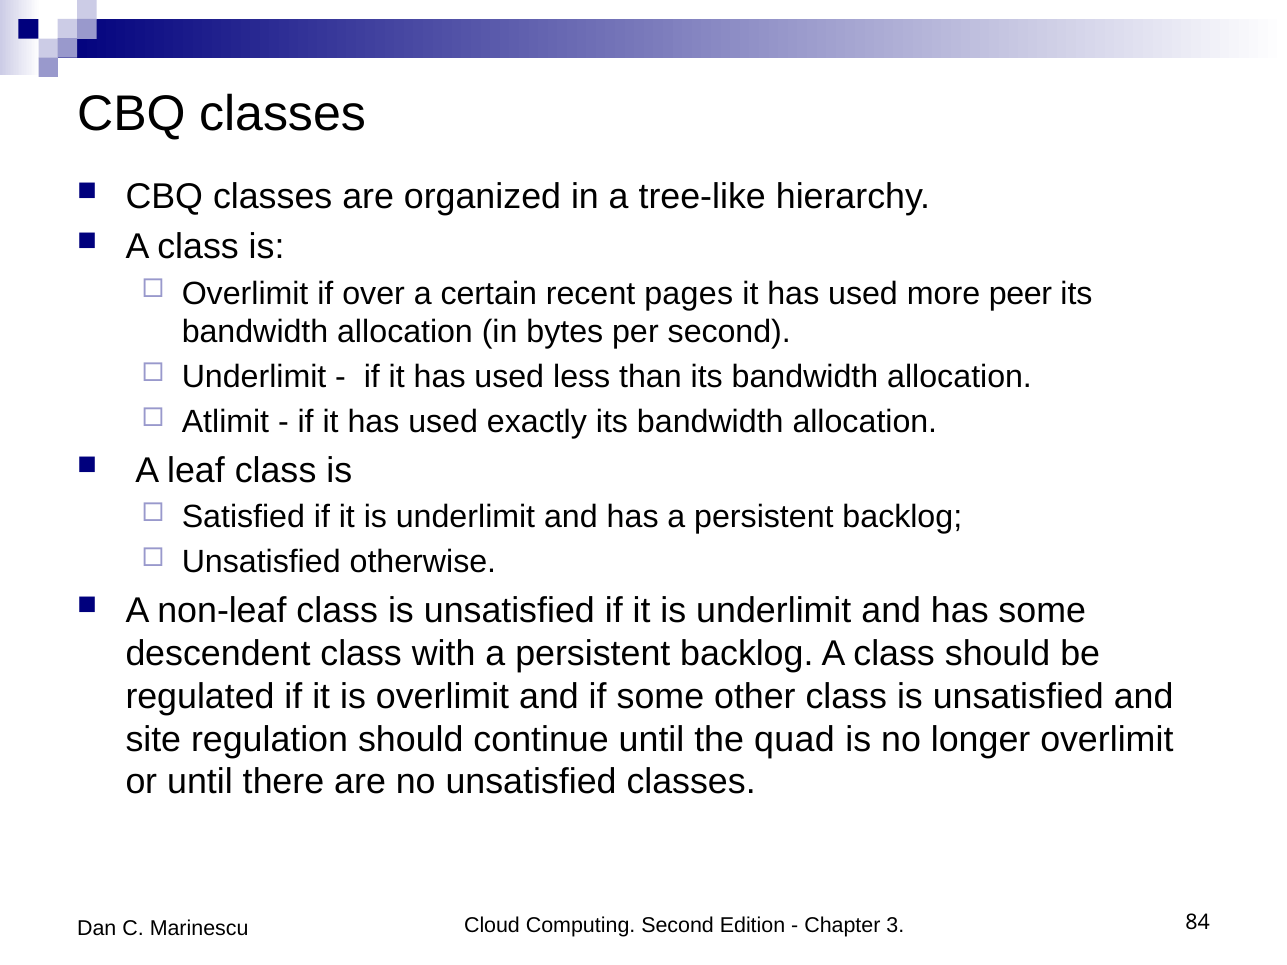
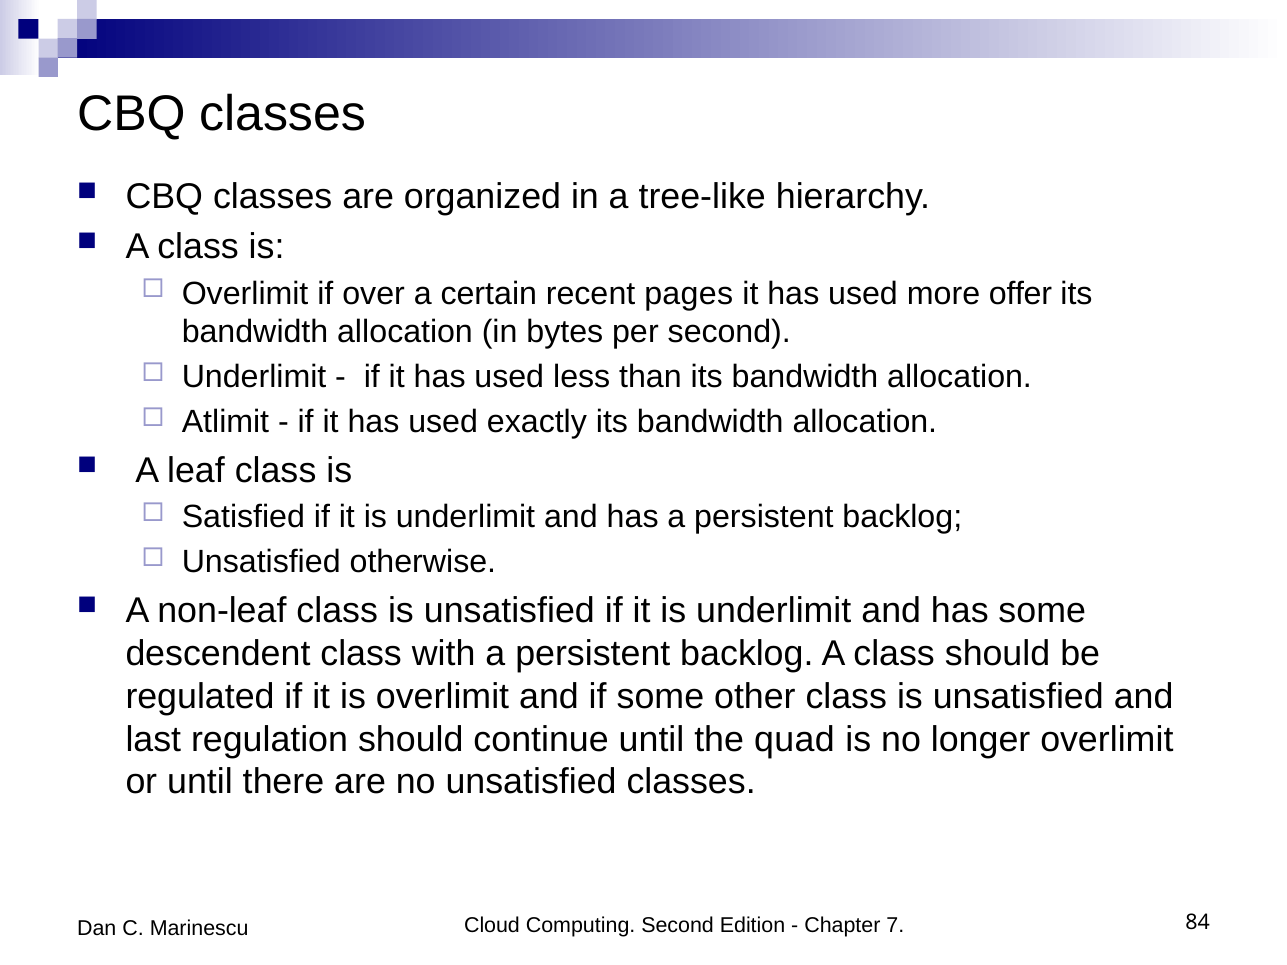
peer: peer -> offer (1020, 294)
site: site -> last (153, 739)
3: 3 -> 7 (895, 926)
